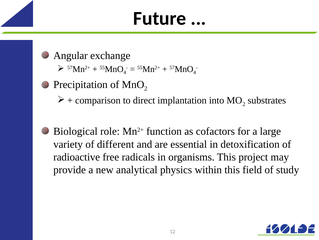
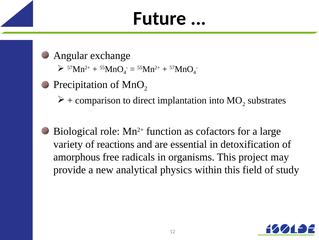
different: different -> reactions (116, 144)
radioactive: radioactive -> amorphous (77, 157)
